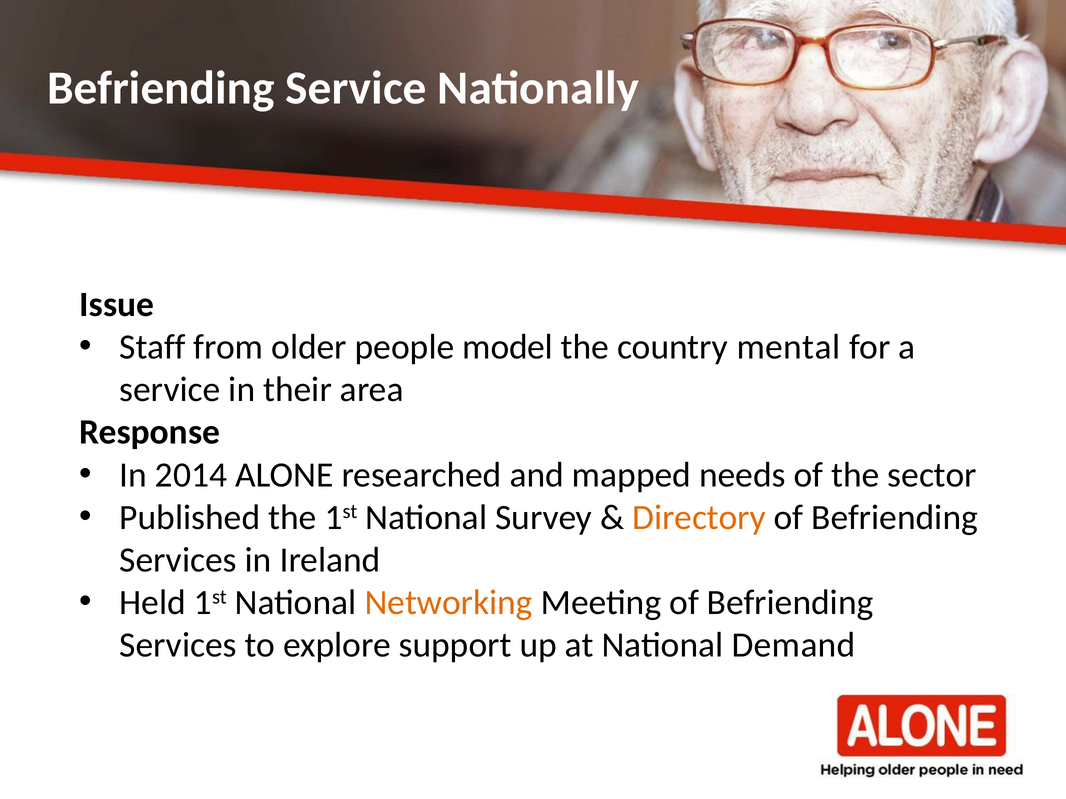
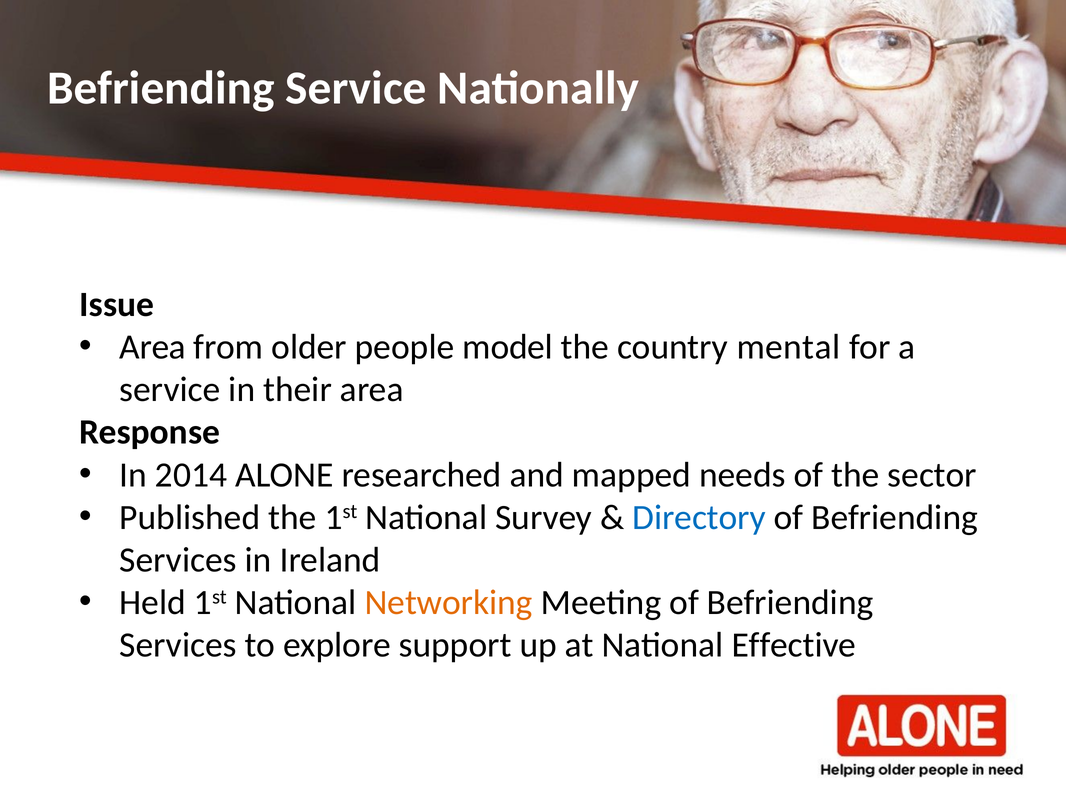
Staff: Staff -> Area (153, 347)
Directory colour: orange -> blue (699, 518)
Demand: Demand -> Effective (794, 646)
